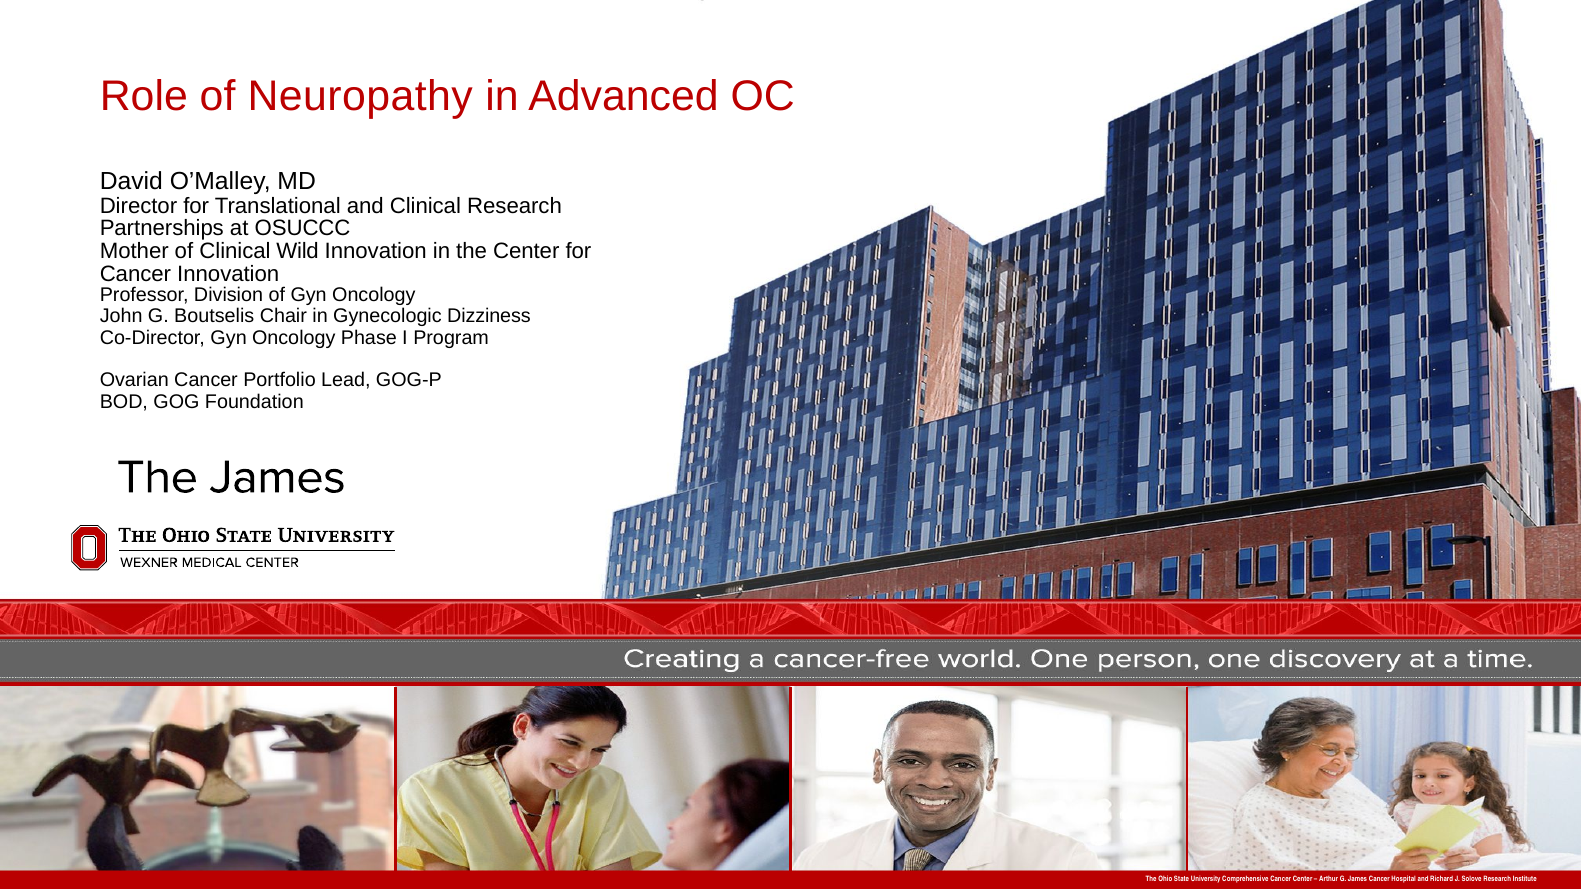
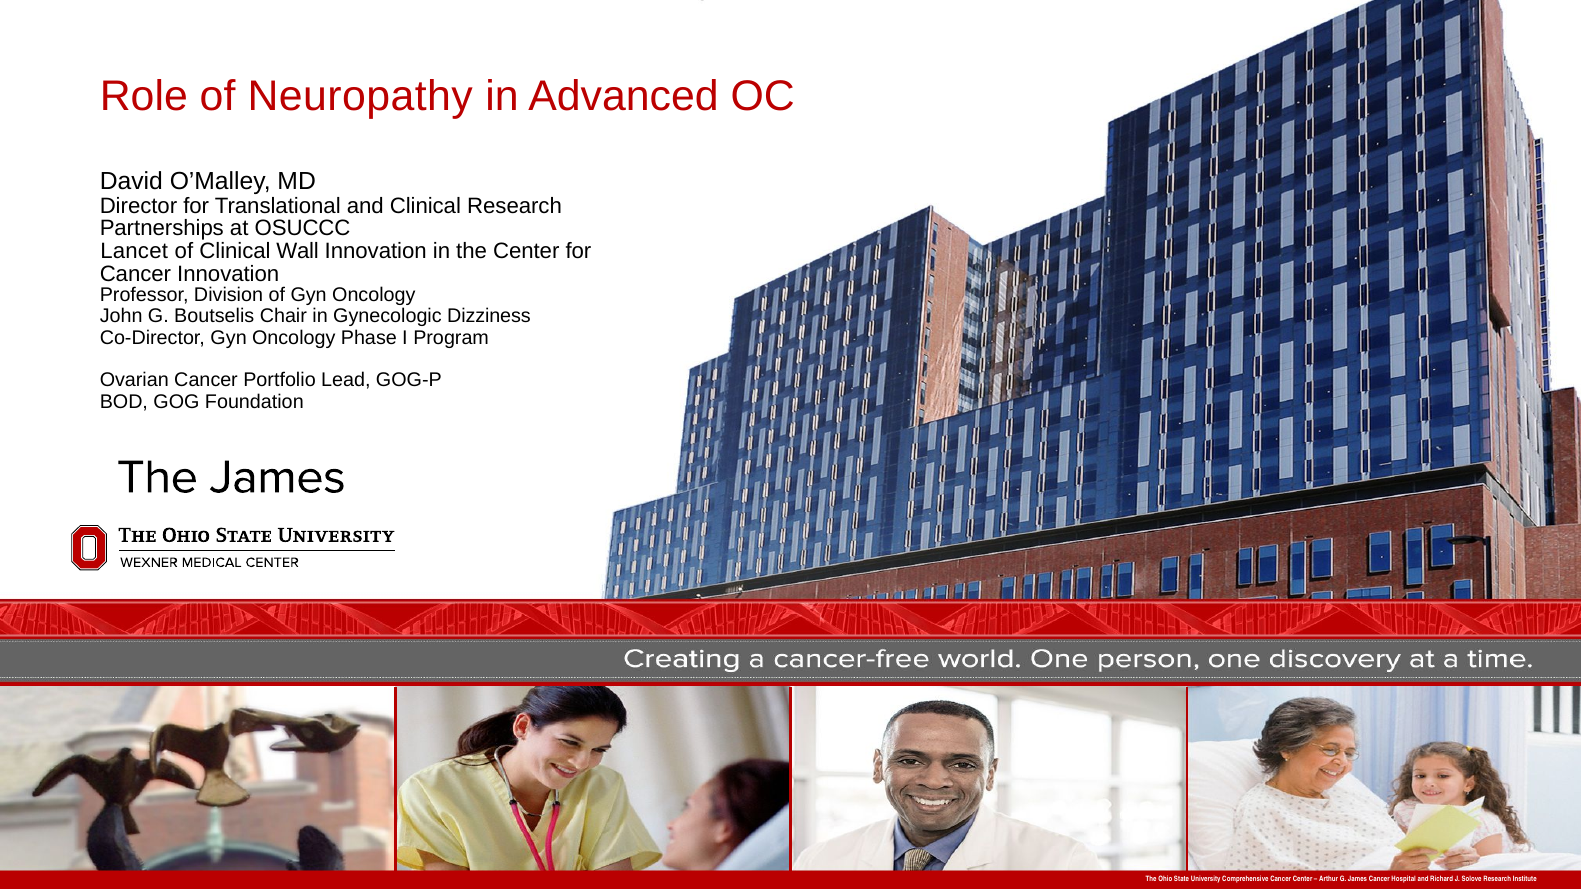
Mother: Mother -> Lancet (134, 251)
Wild: Wild -> Wall (298, 251)
